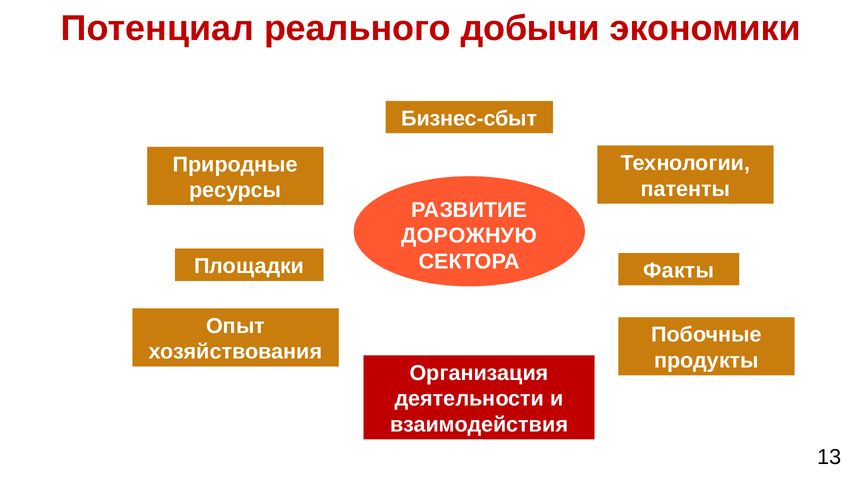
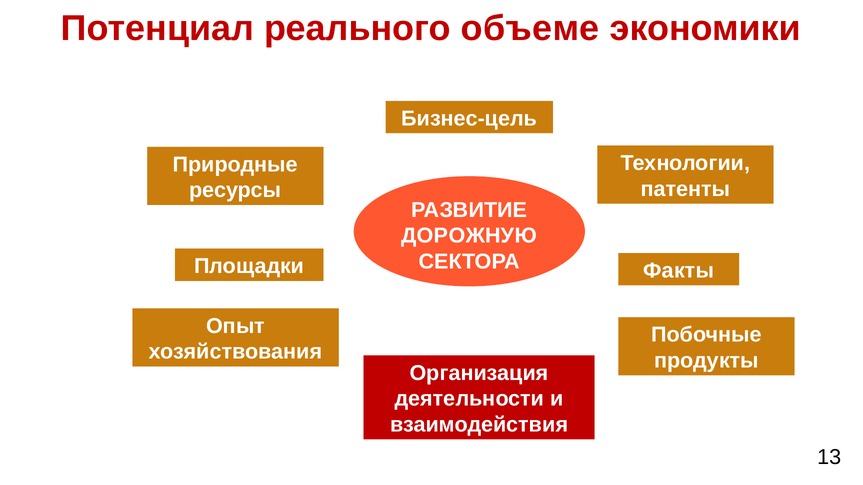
добычи: добычи -> объеме (530, 29)
Бизнес-сбыт: Бизнес-сбыт -> Бизнес-цель (469, 119)
